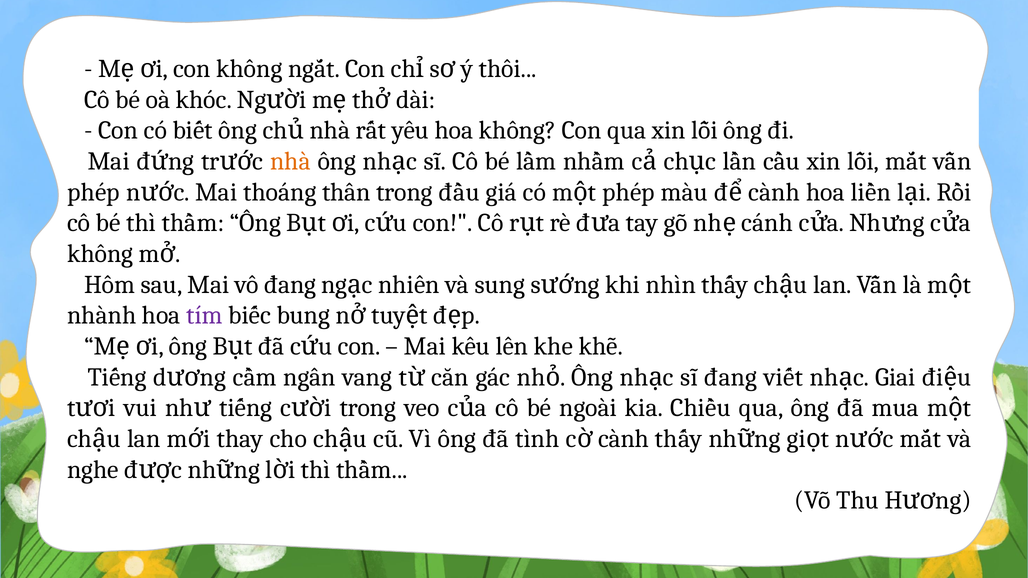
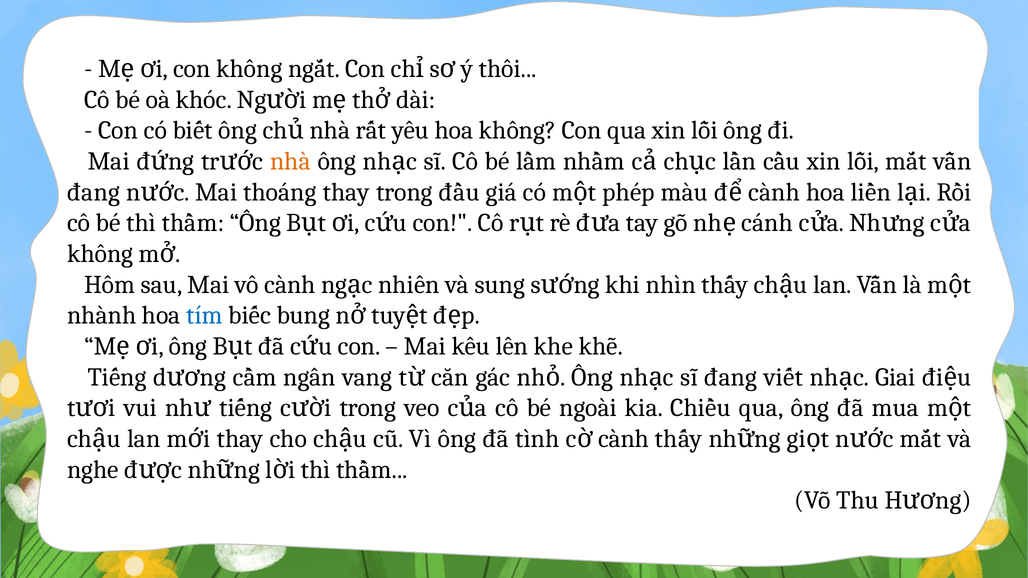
phép: phép -> đang (93, 192)
thoáng thân: thân -> thay (346, 192)
vô đang: đang -> cành (290, 285)
tím colour: purple -> blue (204, 316)
